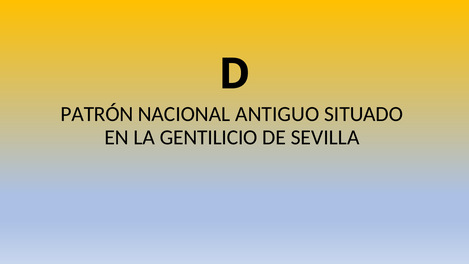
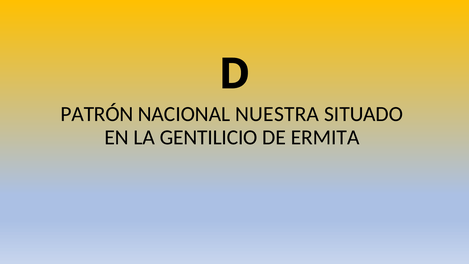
ANTIGUO: ANTIGUO -> NUESTRA (277, 114)
SEVILLA: SEVILLA -> ERMITA (325, 137)
